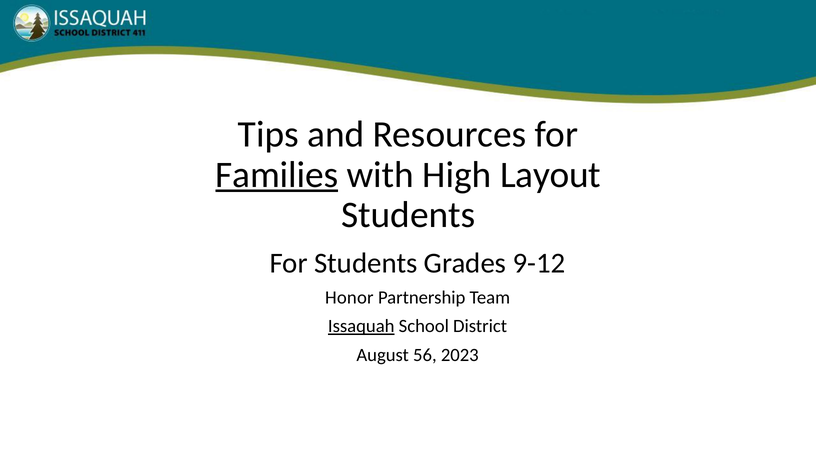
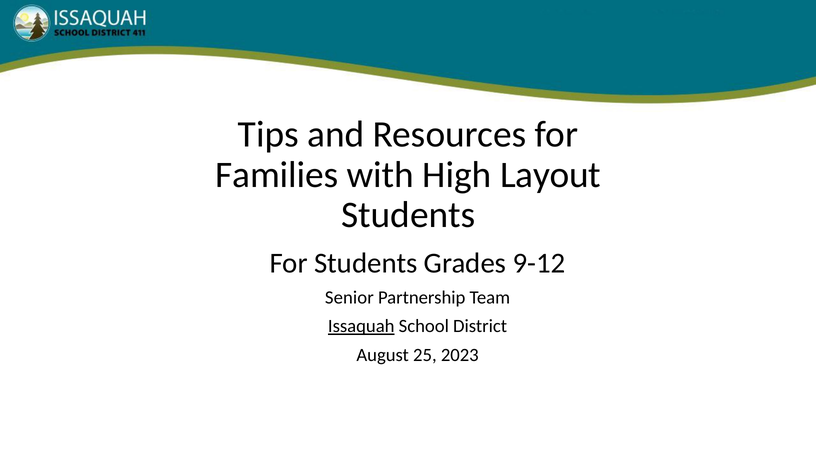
Families underline: present -> none (277, 175)
Honor: Honor -> Senior (349, 298)
56: 56 -> 25 (425, 355)
